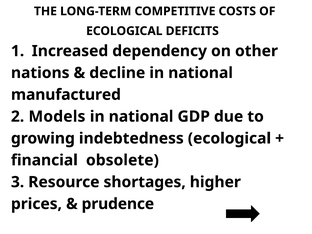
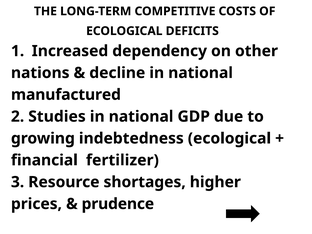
Models: Models -> Studies (57, 117)
obsolete: obsolete -> fertilizer (122, 160)
